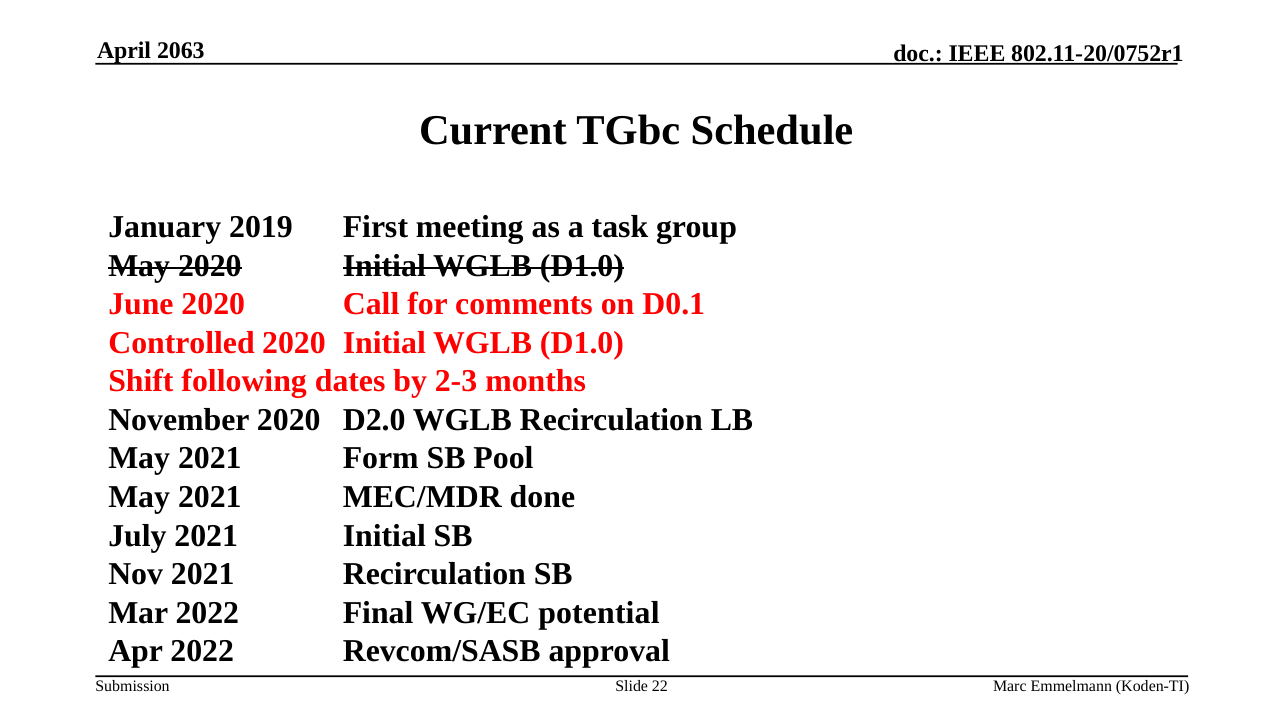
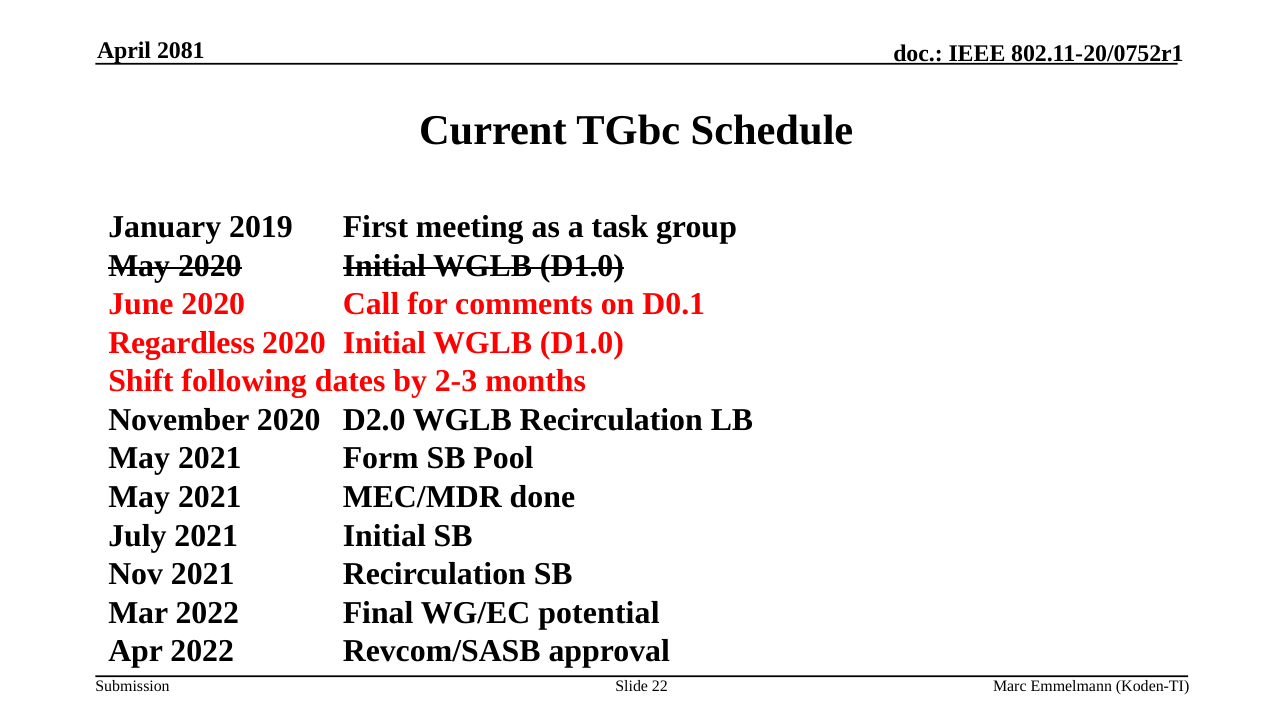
2063: 2063 -> 2081 (181, 51)
Controlled: Controlled -> Regardless (182, 343)
